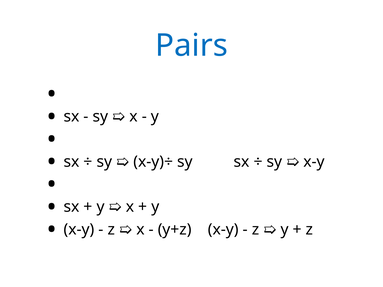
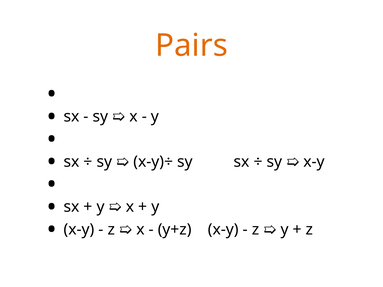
Pairs colour: blue -> orange (191, 46)
